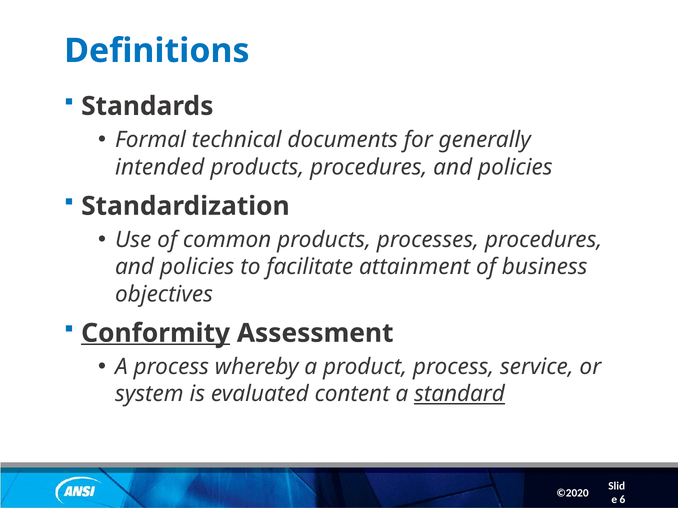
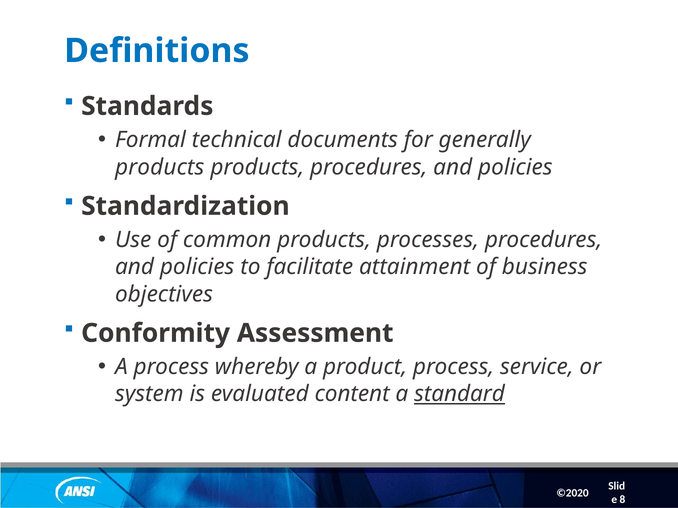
intended: intended -> products (160, 167)
Conformity underline: present -> none (156, 333)
6: 6 -> 8 (622, 500)
